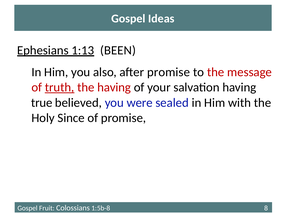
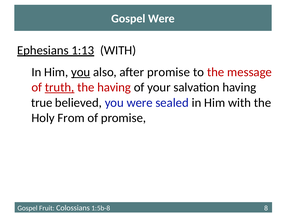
Gospel Ideas: Ideas -> Were (161, 19)
BEEN: BEEN -> WITH (118, 50)
you underline: none -> present (81, 72)
Since: Since -> From (71, 118)
